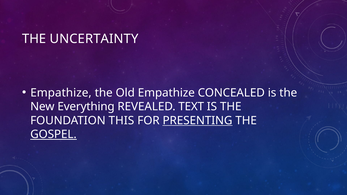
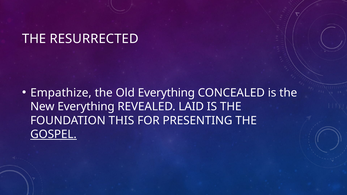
UNCERTAINTY: UNCERTAINTY -> RESURRECTED (94, 39)
Old Empathize: Empathize -> Everything (166, 93)
TEXT: TEXT -> LAID (191, 107)
PRESENTING underline: present -> none (198, 121)
